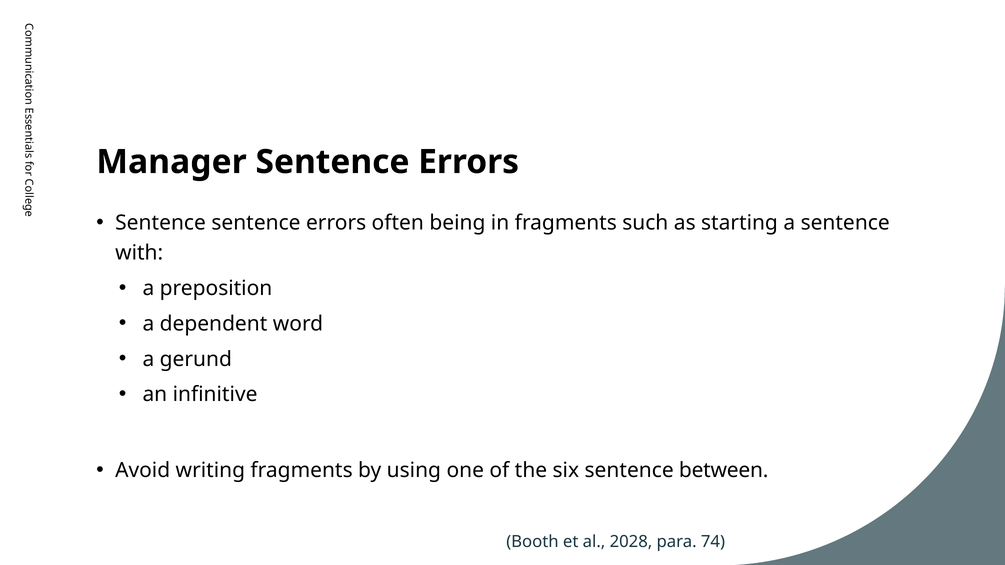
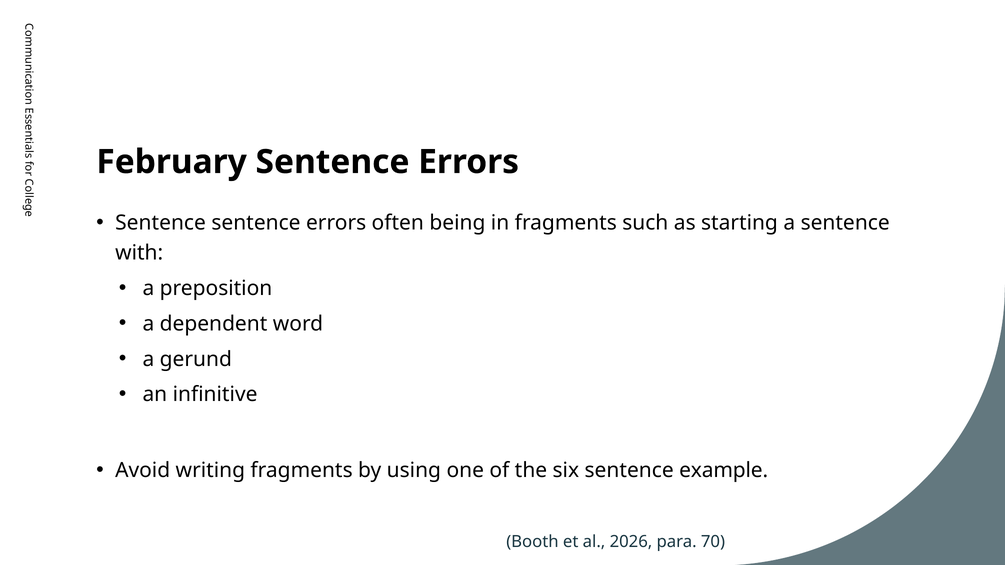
Manager: Manager -> February (172, 162)
between: between -> example (724, 471)
2028: 2028 -> 2026 (631, 542)
74: 74 -> 70 (713, 542)
